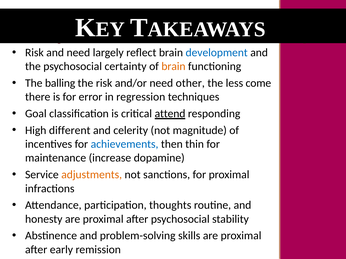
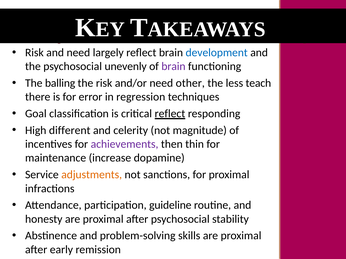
certainty: certainty -> unevenly (126, 67)
brain colour: orange -> purple (173, 67)
come: come -> teach (258, 83)
critical attend: attend -> reflect (170, 114)
achievements colour: blue -> purple (125, 144)
thoughts: thoughts -> guideline (170, 206)
